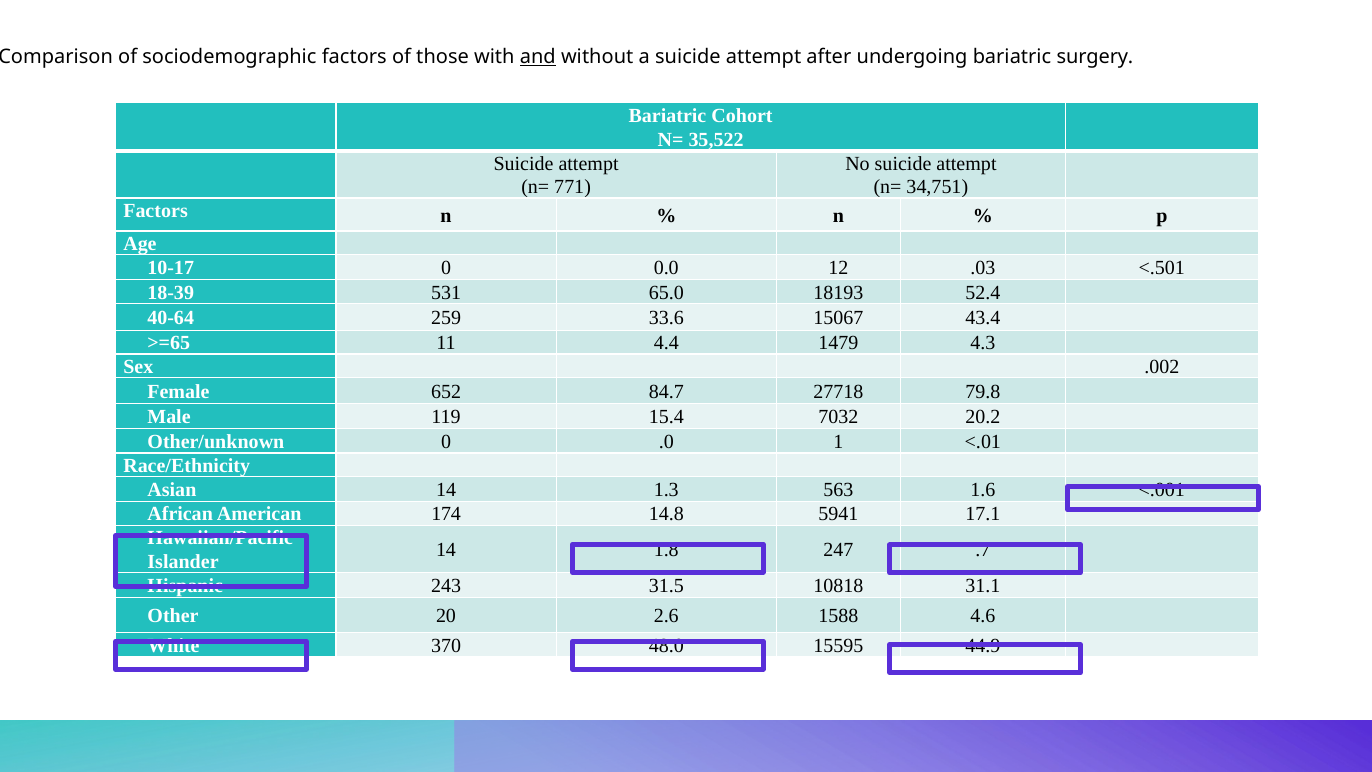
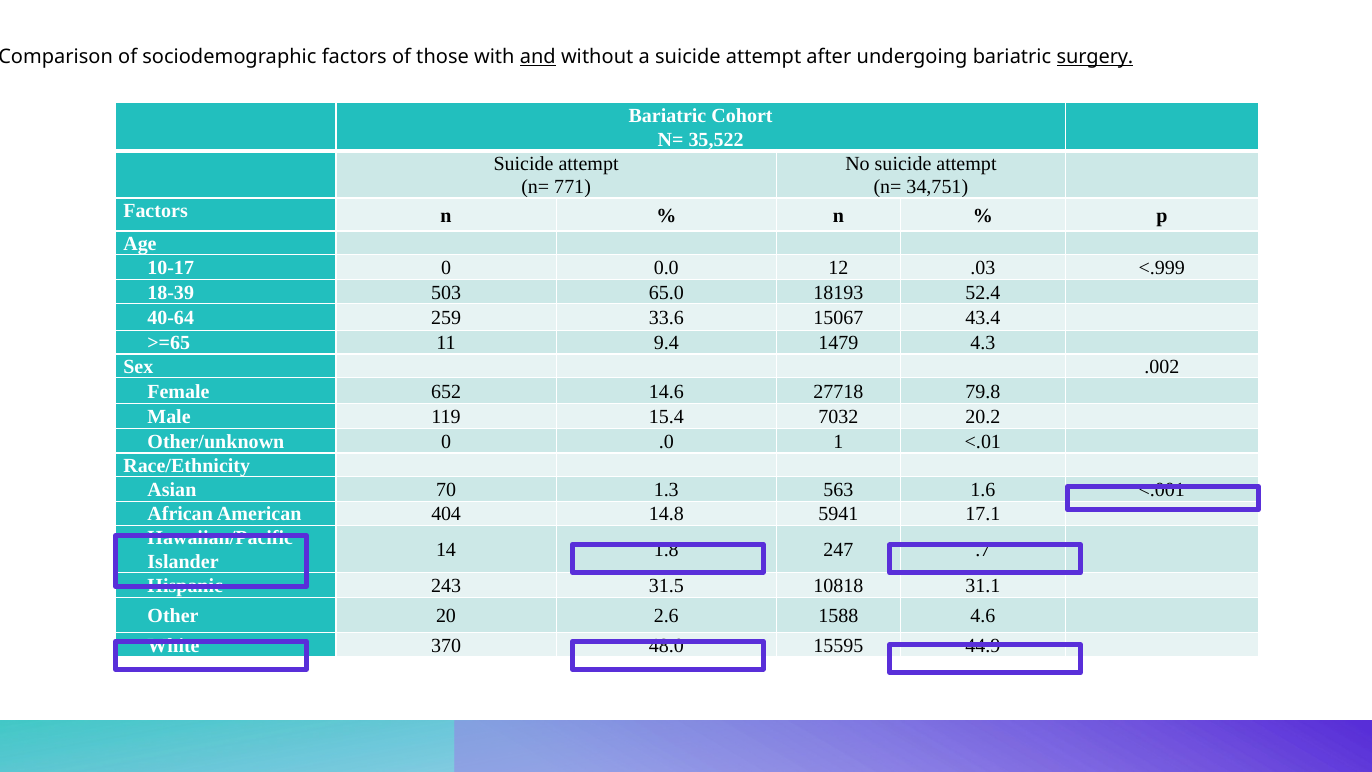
surgery underline: none -> present (1095, 57)
<.501: <.501 -> <.999 (1162, 268)
531: 531 -> 503 (446, 292)
4.4: 4.4 -> 9.4 (666, 343)
84.7: 84.7 -> 14.6 (666, 392)
Asian 14: 14 -> 70 (446, 490)
174: 174 -> 404 (446, 514)
